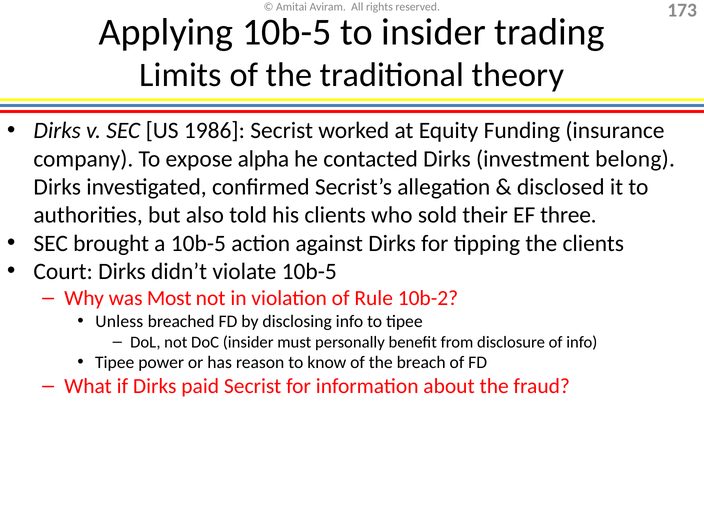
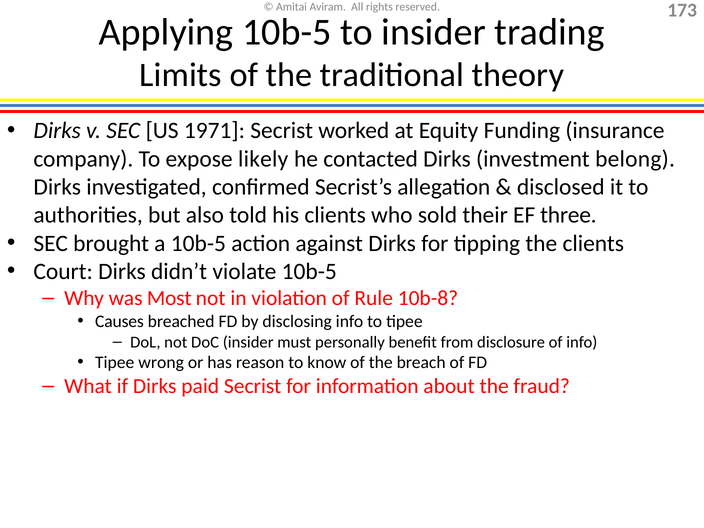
1986: 1986 -> 1971 (214, 131)
alpha: alpha -> likely (263, 159)
10b-2: 10b-2 -> 10b-8 (428, 298)
Unless: Unless -> Causes (119, 322)
power: power -> wrong (161, 363)
